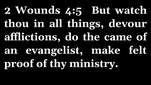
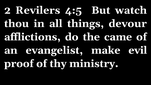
Wounds: Wounds -> Revilers (38, 10)
felt: felt -> evil (138, 50)
